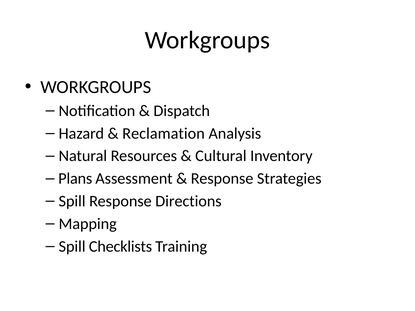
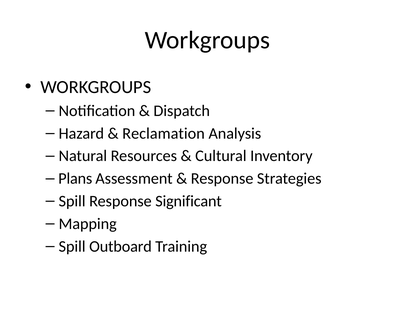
Directions: Directions -> Significant (189, 201)
Checklists: Checklists -> Outboard (120, 247)
